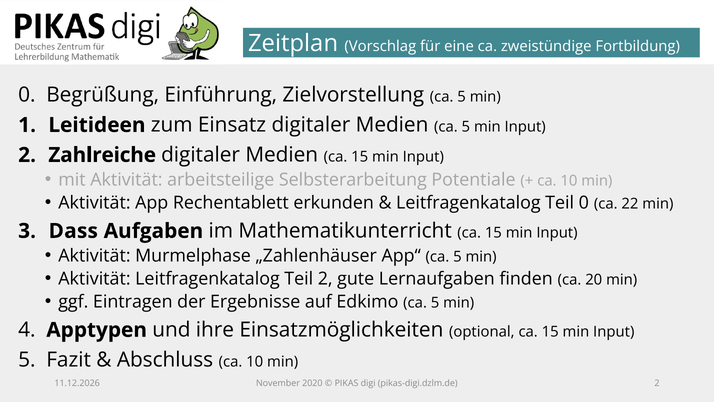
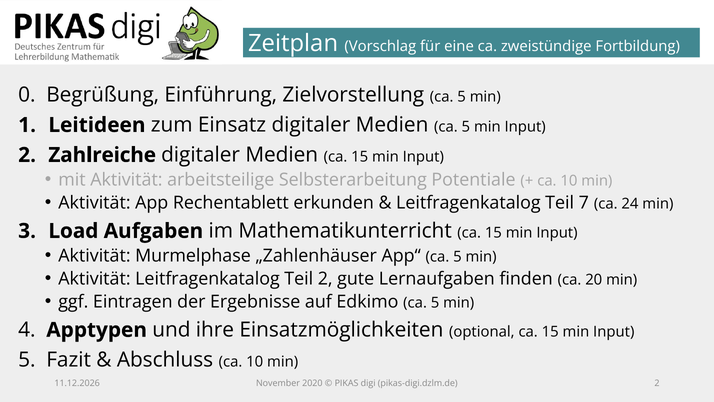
Teil 0: 0 -> 7 (584, 202)
22: 22 -> 24 (630, 203)
Dass: Dass -> Load (73, 231)
